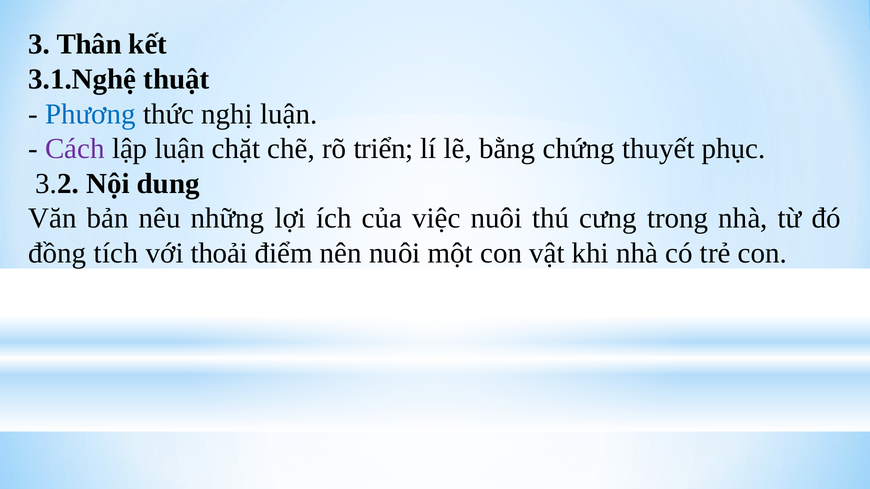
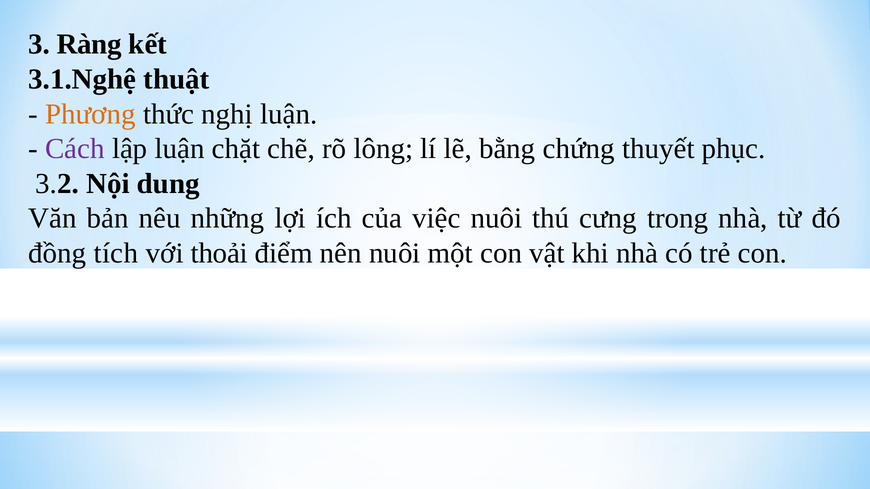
Thân: Thân -> Ràng (89, 44)
Phương colour: blue -> orange (90, 114)
triển: triển -> lông (383, 149)
